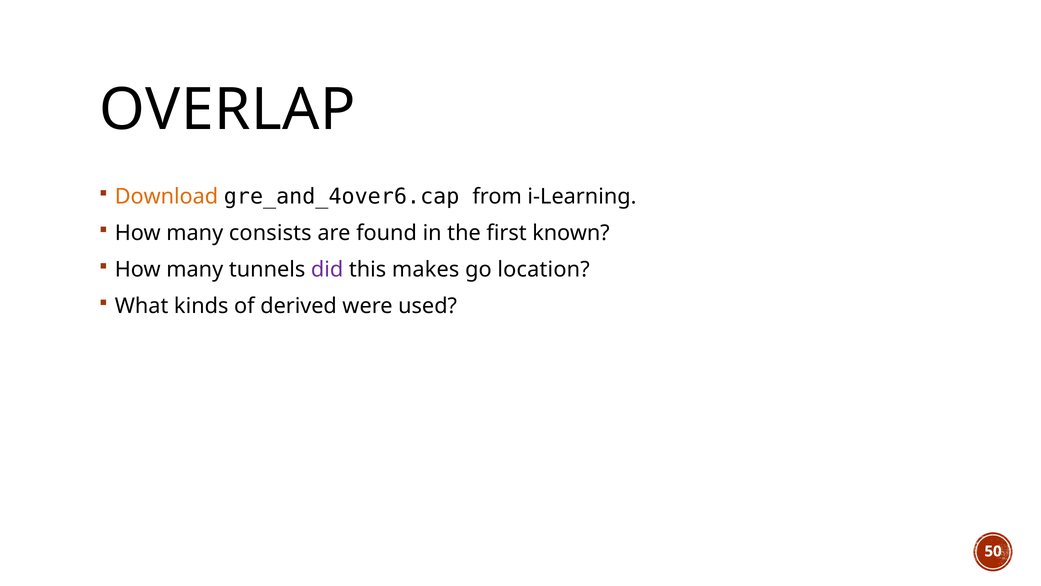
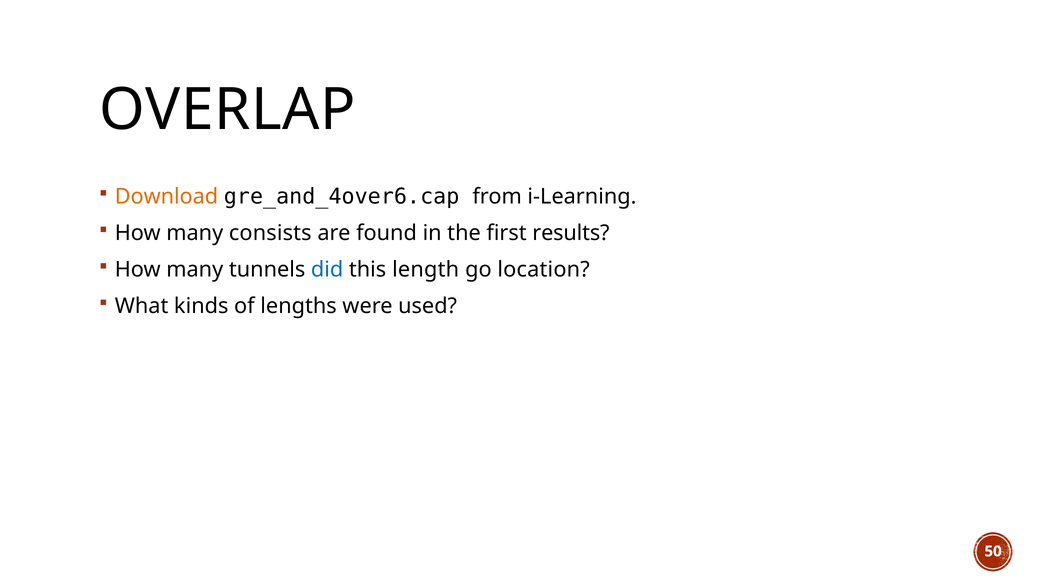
known: known -> results (571, 233)
did colour: purple -> blue (327, 269)
makes: makes -> length (426, 269)
derived: derived -> lengths (299, 306)
